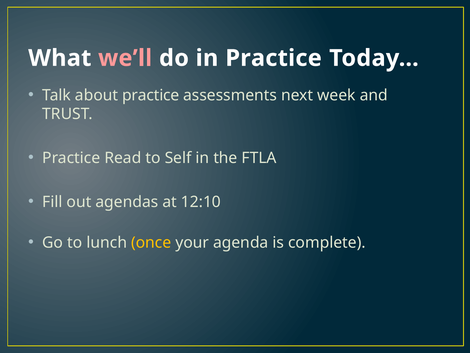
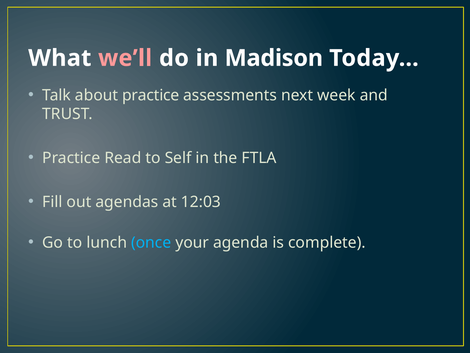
in Practice: Practice -> Madison (274, 58)
12:10: 12:10 -> 12:03 (201, 202)
once colour: yellow -> light blue (151, 242)
